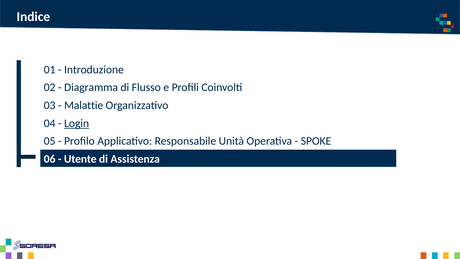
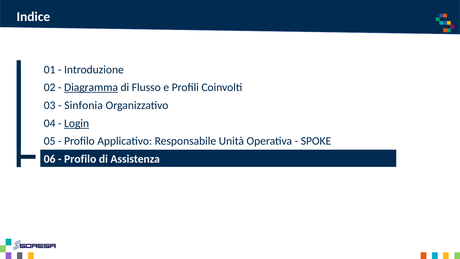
Diagramma underline: none -> present (91, 87)
Malattie: Malattie -> Sinfonia (84, 105)
Utente: Utente -> Profilo (80, 159)
